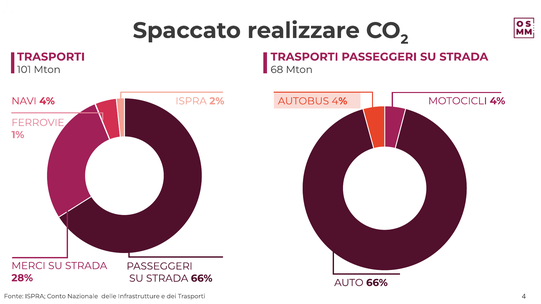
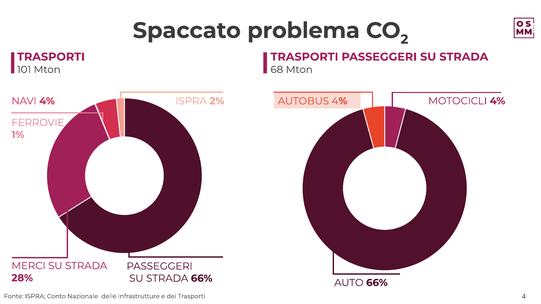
realizzare: realizzare -> problema (304, 31)
